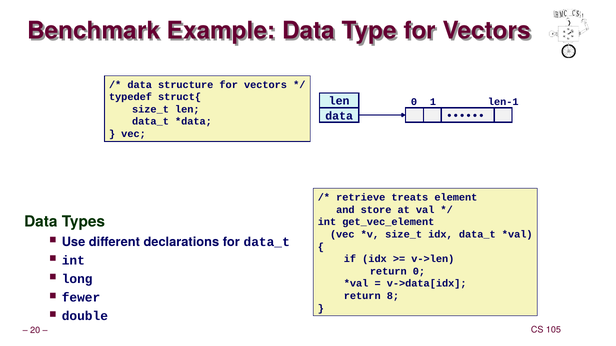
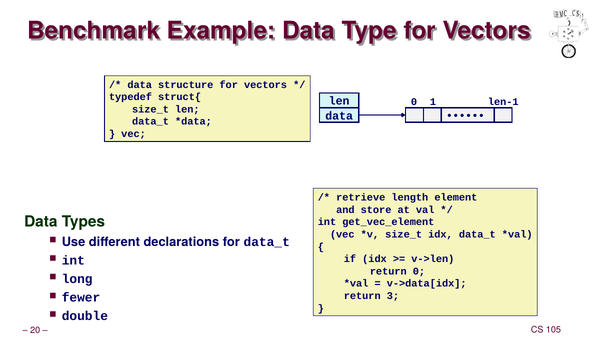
treats: treats -> length (410, 198)
8: 8 -> 3 (393, 296)
